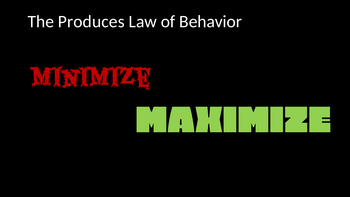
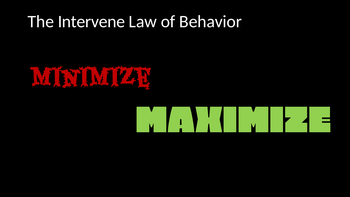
The Produces: Produces -> Intervene (91, 22)
